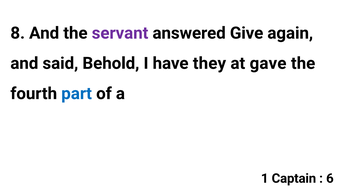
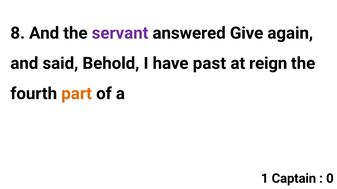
they: they -> past (209, 64)
gave: gave -> reign (268, 64)
part colour: blue -> orange (77, 94)
6: 6 -> 0 (330, 179)
